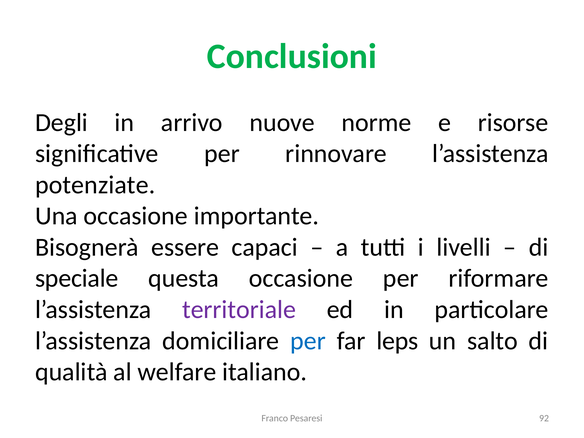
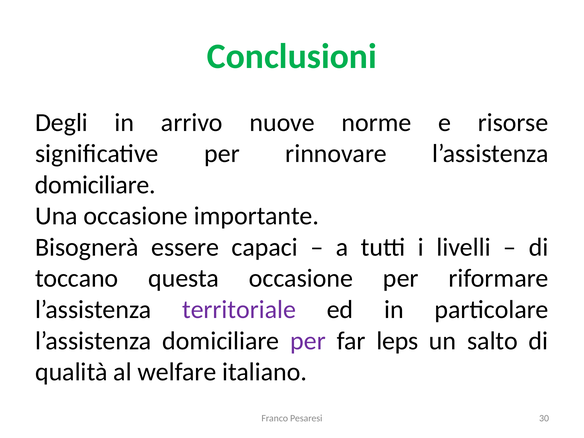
potenziate: potenziate -> domiciliare (95, 185)
speciale: speciale -> toccano (77, 278)
per colour: blue -> purple (308, 341)
92: 92 -> 30 (544, 418)
